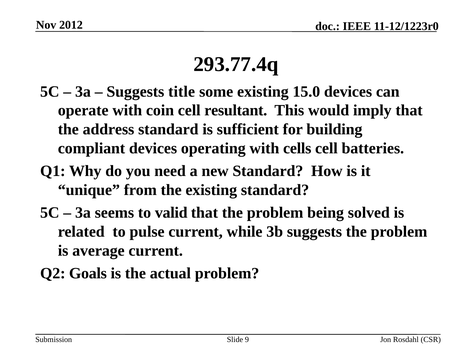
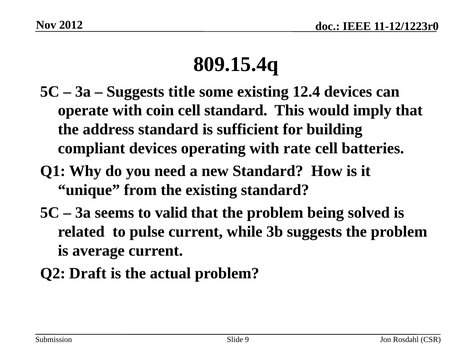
293.77.4q: 293.77.4q -> 809.15.4q (236, 64)
15.0: 15.0 -> 12.4 (306, 92)
cell resultant: resultant -> standard (236, 110)
cells: cells -> rate (297, 148)
Goals: Goals -> Draft (88, 273)
